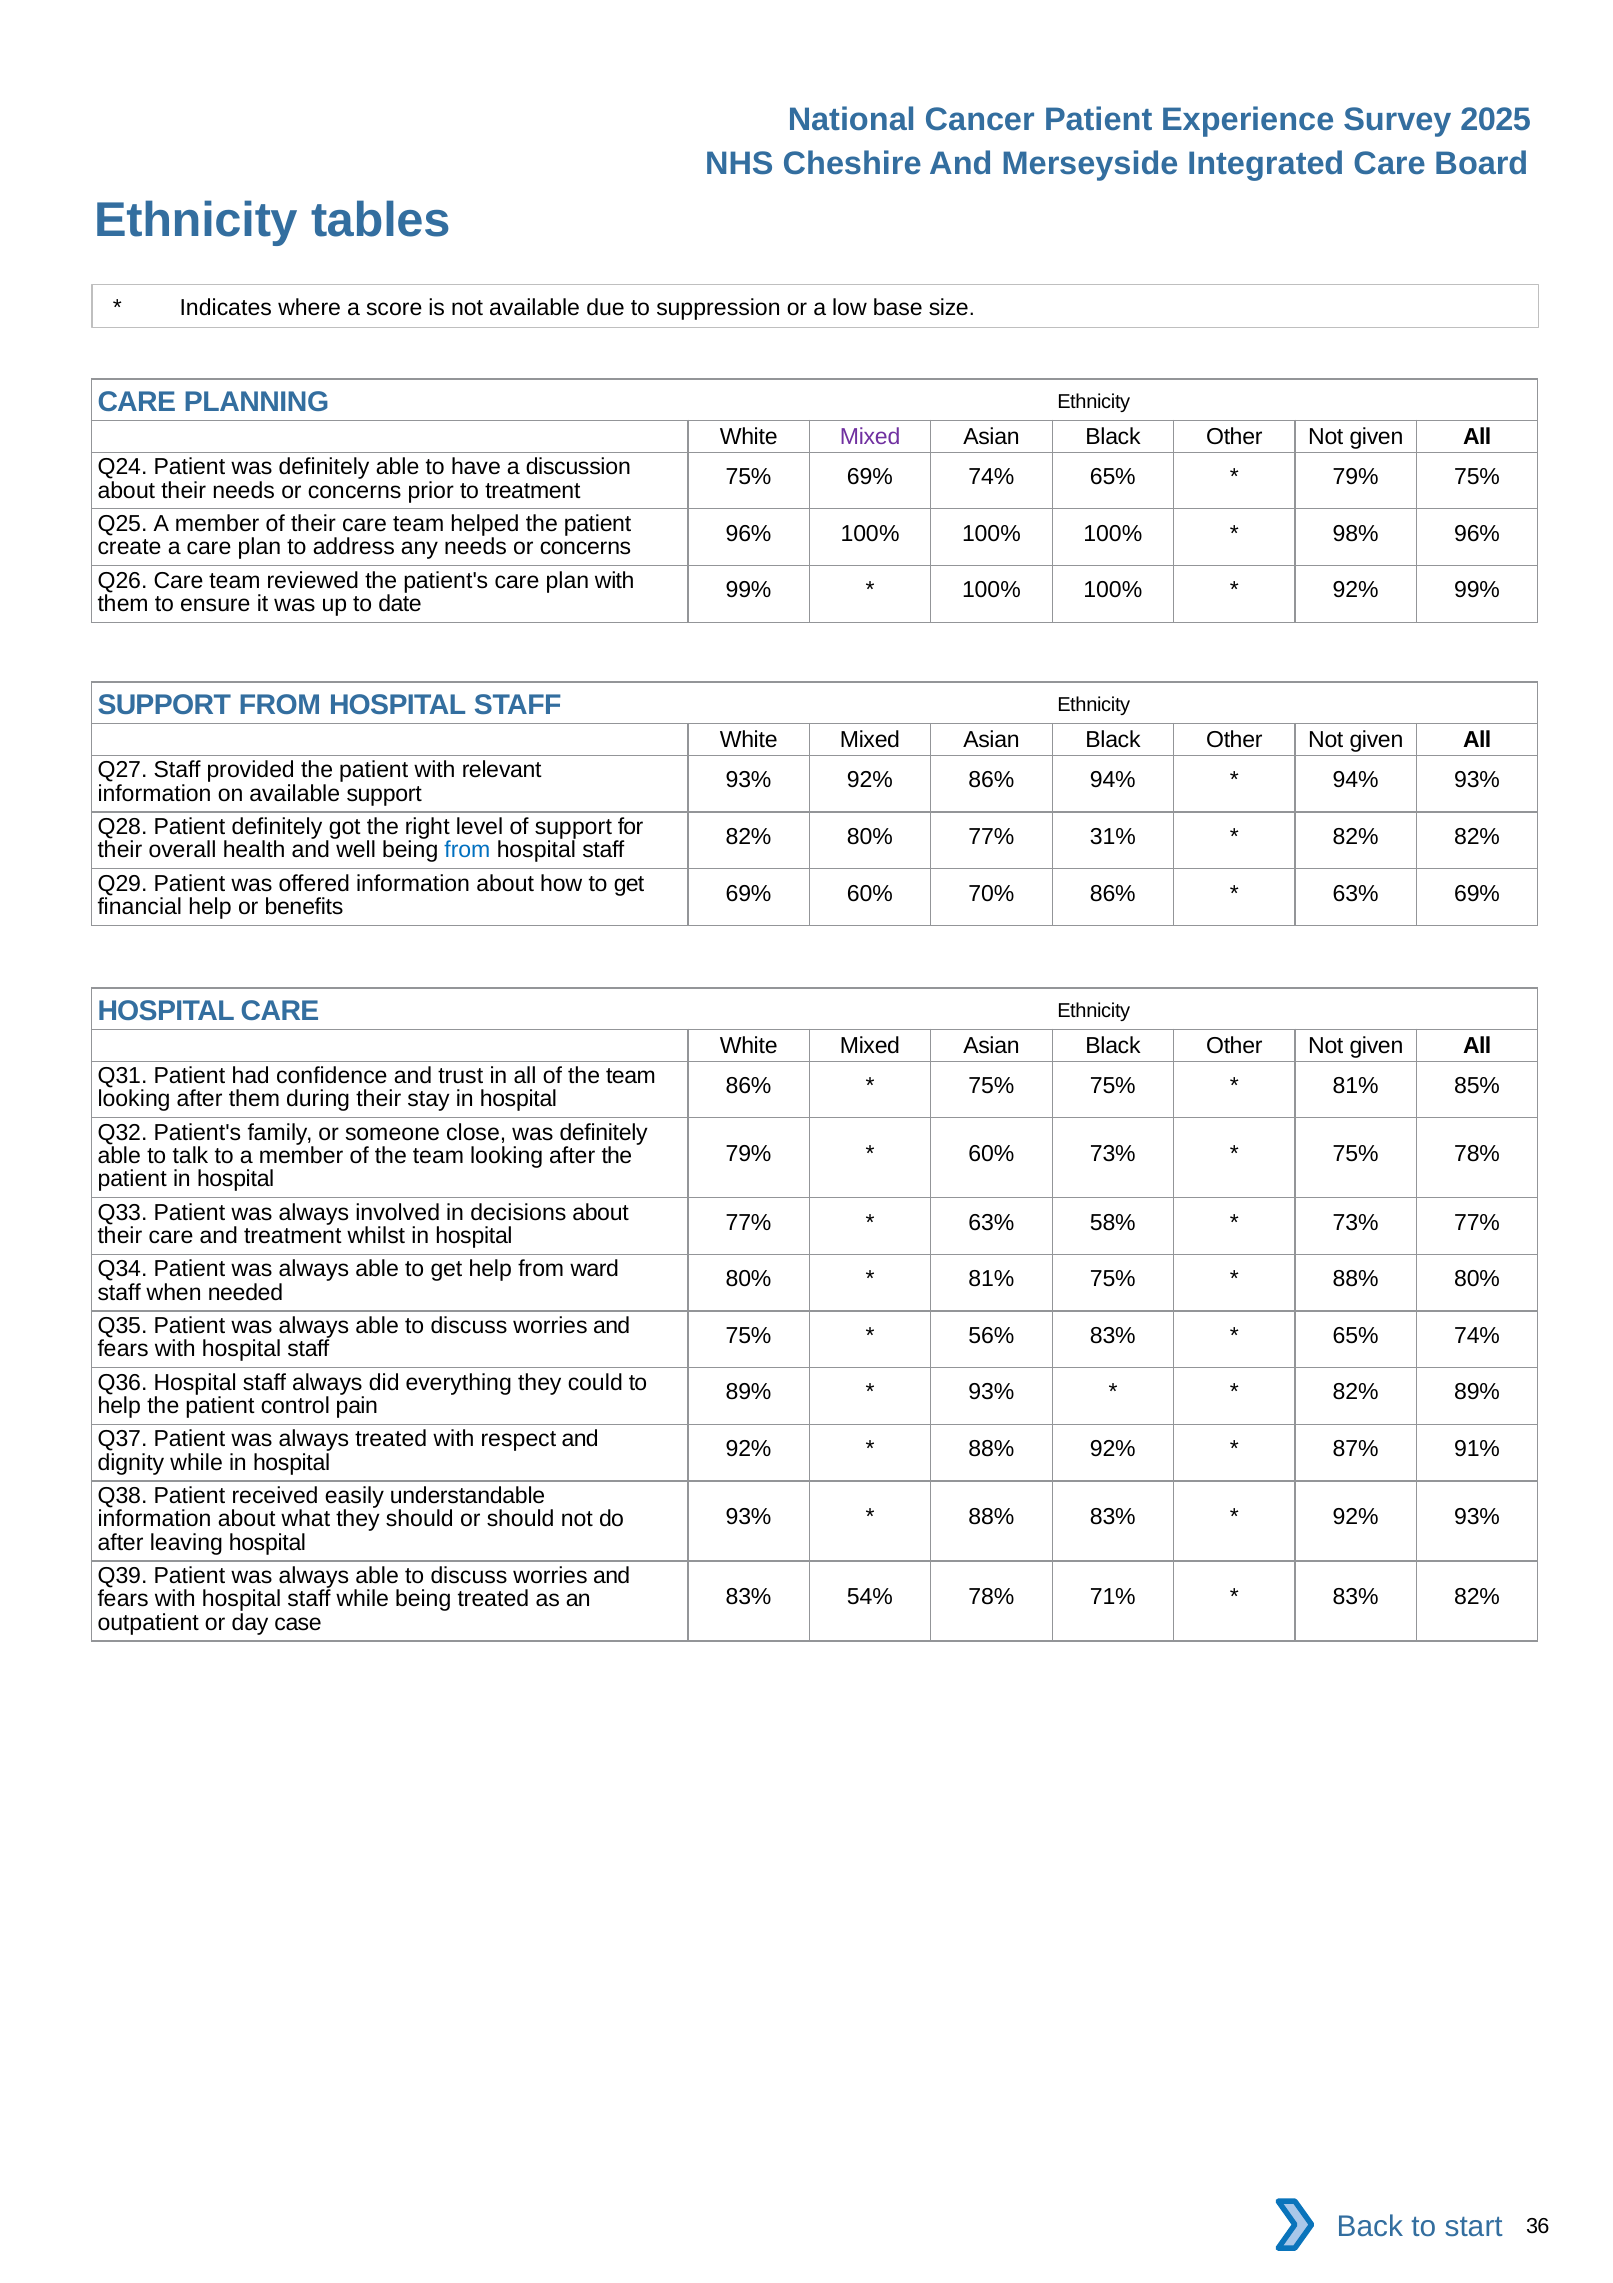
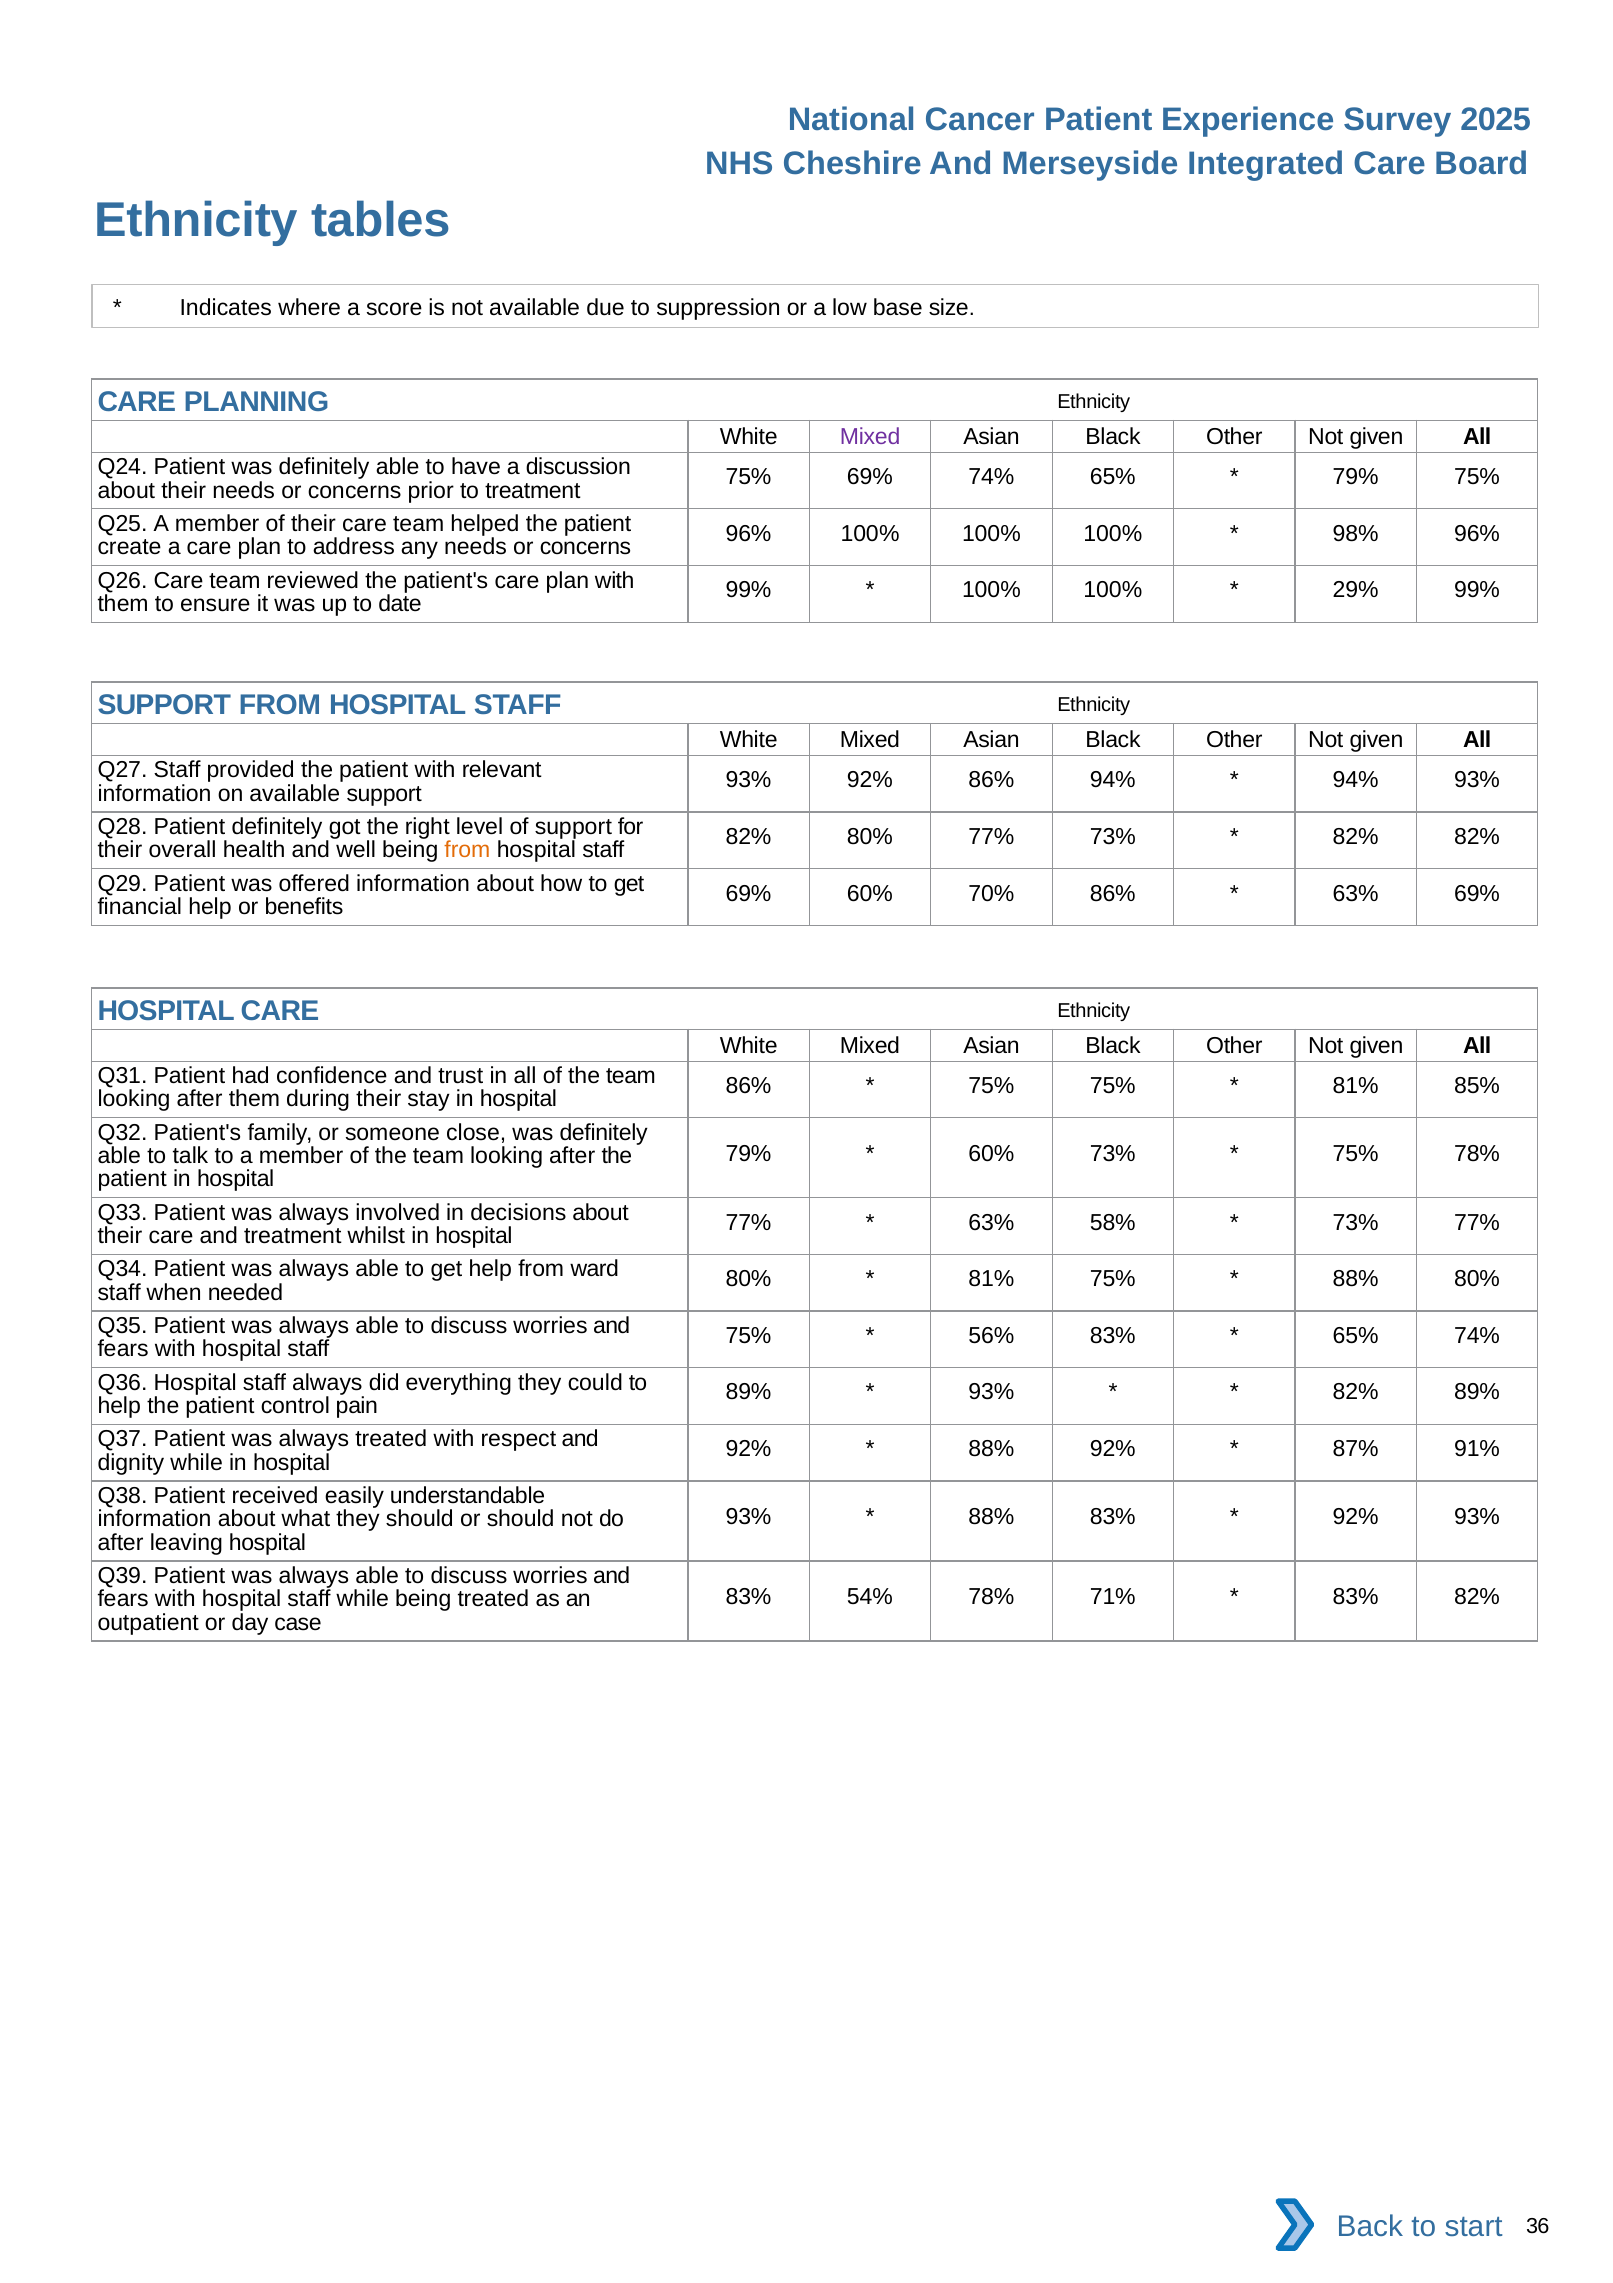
92%: 92% -> 29% (1356, 590)
77% 31%: 31% -> 73% (1113, 837)
from colour: blue -> orange (467, 850)
